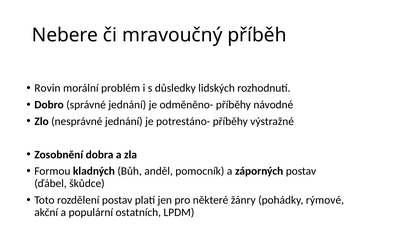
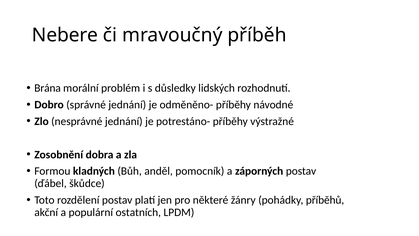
Rovin: Rovin -> Brána (48, 88)
rýmové: rýmové -> příběhů (325, 200)
